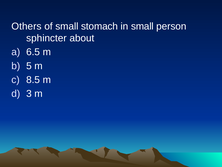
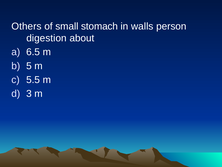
in small: small -> walls (142, 26)
sphincter: sphincter -> digestion (46, 38)
8.5: 8.5 -> 5.5 (33, 80)
